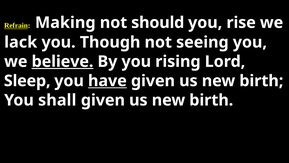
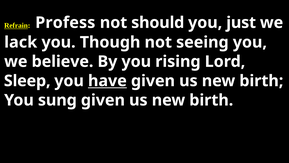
Making: Making -> Profess (65, 23)
rise: rise -> just (241, 23)
believe underline: present -> none (63, 61)
shall: shall -> sung (57, 100)
